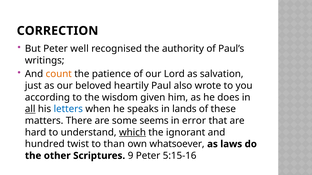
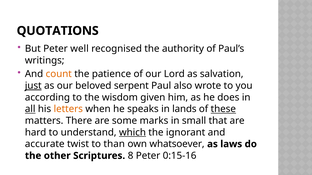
CORRECTION: CORRECTION -> QUOTATIONS (58, 31)
just underline: none -> present (33, 86)
heartily: heartily -> serpent (131, 86)
letters colour: blue -> orange (68, 109)
these underline: none -> present (223, 109)
seems: seems -> marks (154, 121)
error: error -> small (194, 121)
hundred: hundred -> accurate (45, 144)
9: 9 -> 8 (131, 156)
5:15-16: 5:15-16 -> 0:15-16 (180, 156)
